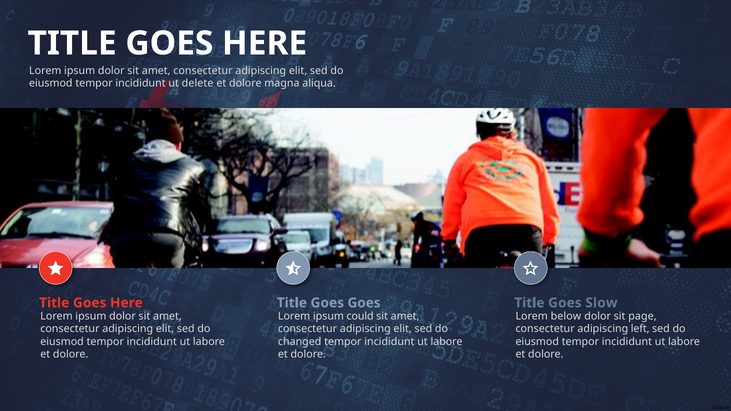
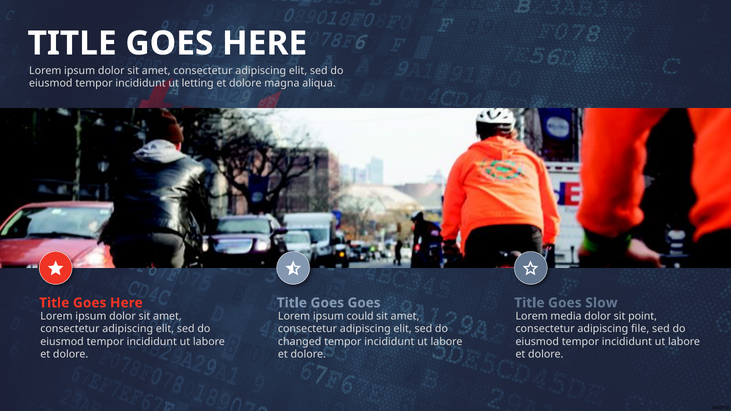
delete: delete -> letting (198, 83)
below: below -> media (566, 316)
page: page -> point (643, 316)
left: left -> file (640, 329)
